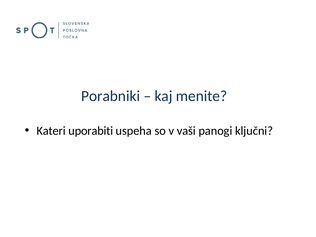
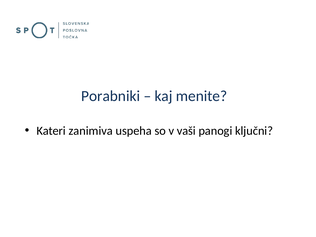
uporabiti: uporabiti -> zanimiva (91, 131)
